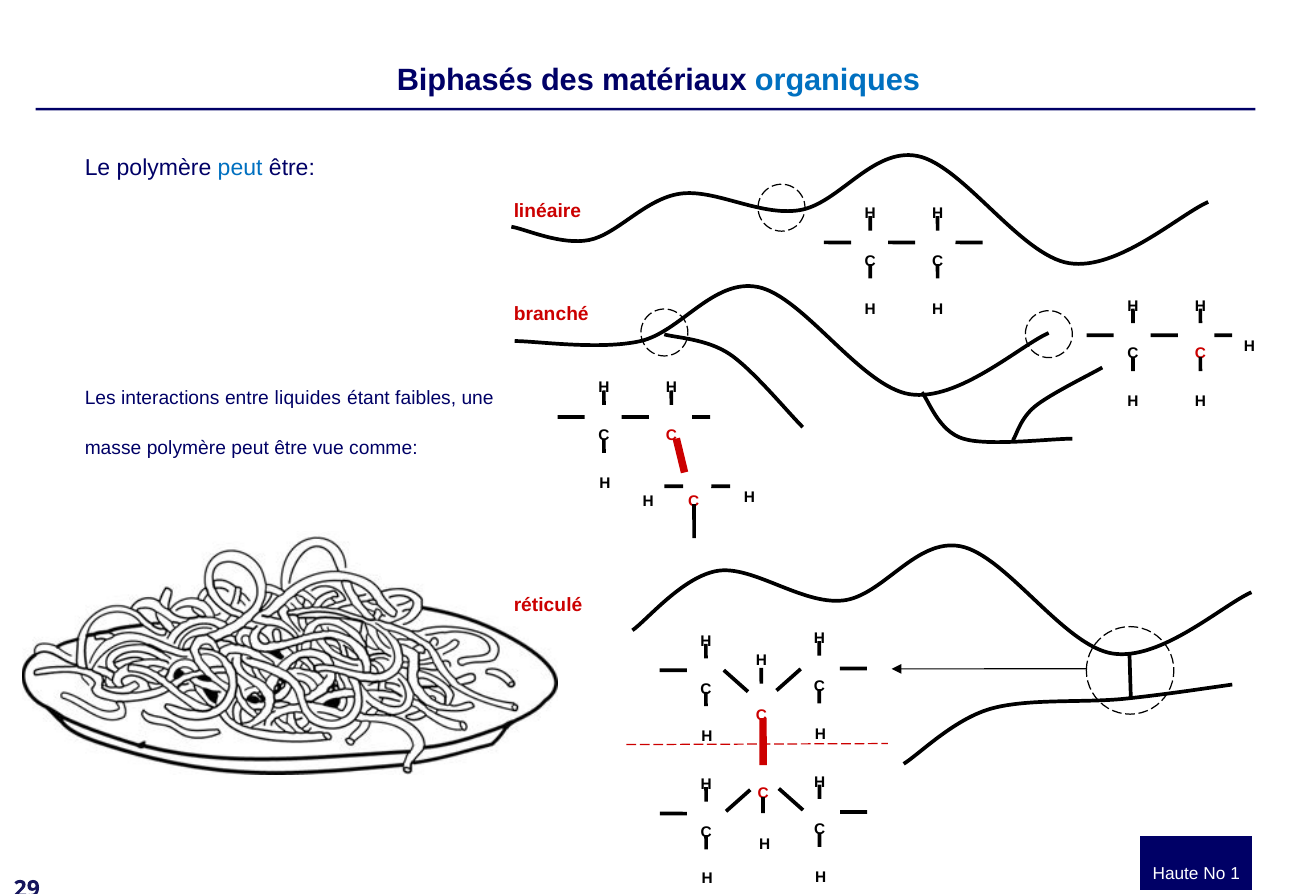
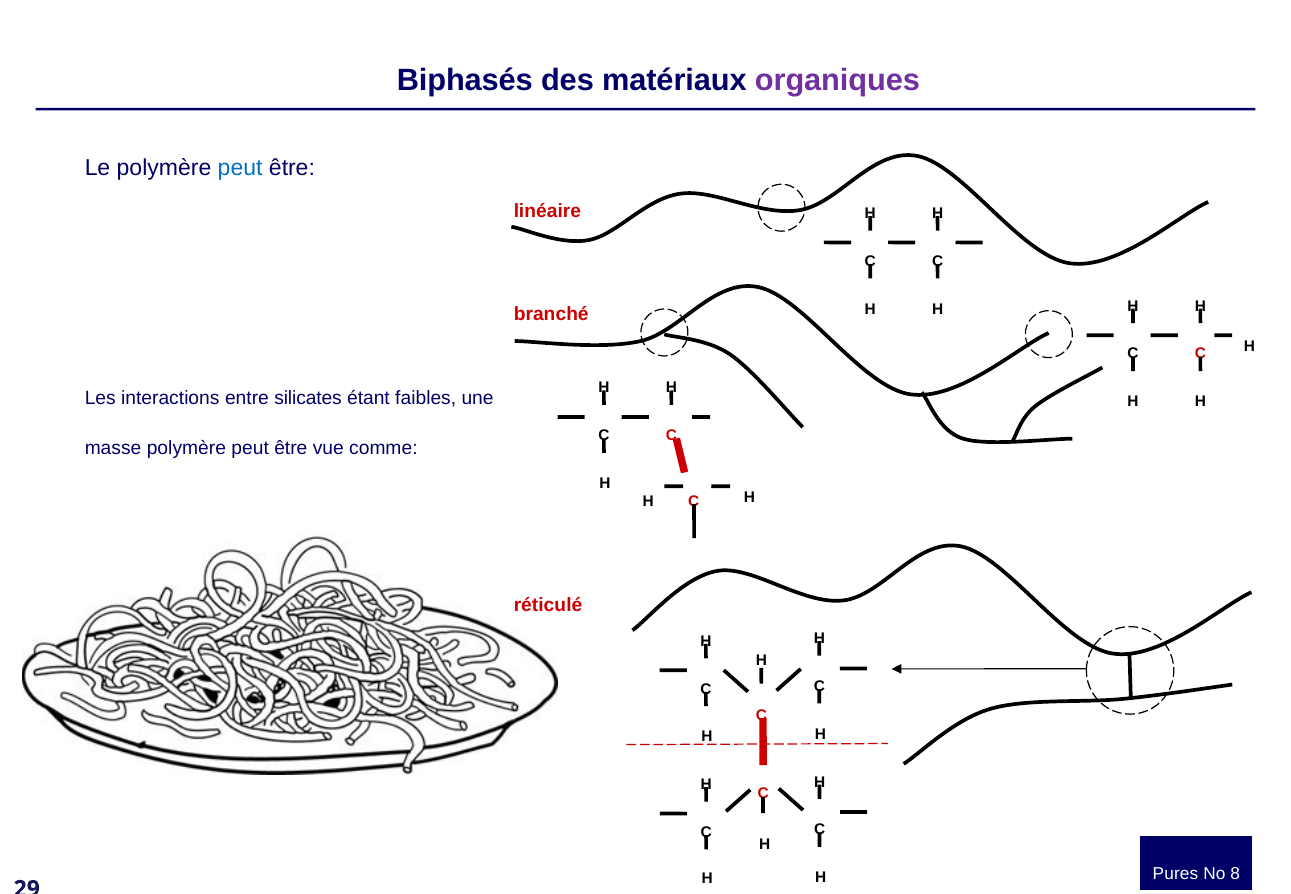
organiques colour: blue -> purple (837, 80)
liquides: liquides -> silicates (308, 398)
Haute: Haute -> Pures (1175, 874)
1: 1 -> 8 (1235, 874)
